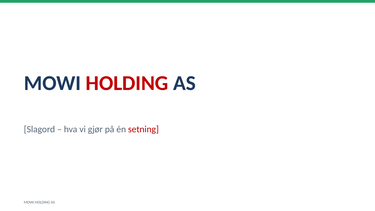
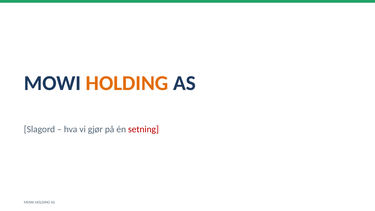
HOLDING colour: red -> orange (127, 83)
